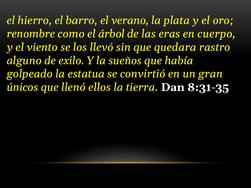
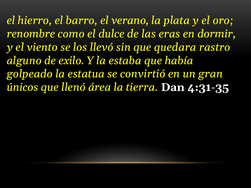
árbol: árbol -> dulce (111, 34)
cuerpo: cuerpo -> dormir (217, 34)
sueños: sueños -> estaba (125, 61)
ellos: ellos -> área (100, 87)
8:31-35: 8:31-35 -> 4:31-35 (208, 87)
